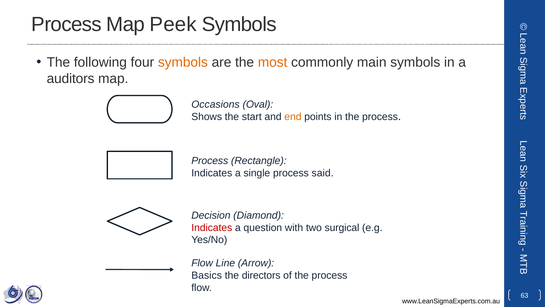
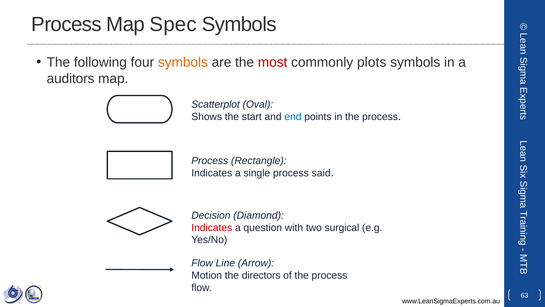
Peek: Peek -> Spec (173, 24)
most colour: orange -> red (273, 62)
main: main -> plots (372, 62)
Occasions: Occasions -> Scatterplot (216, 104)
end colour: orange -> blue (293, 116)
Basics: Basics -> Motion (207, 275)
